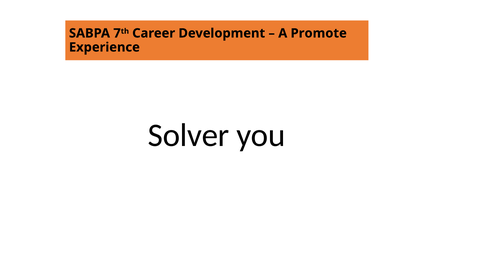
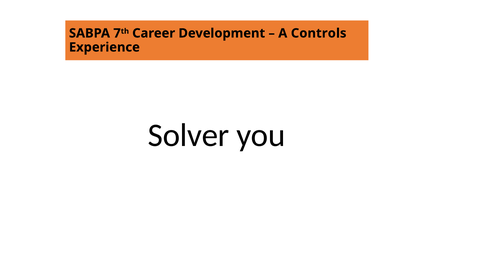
Promote: Promote -> Controls (319, 33)
